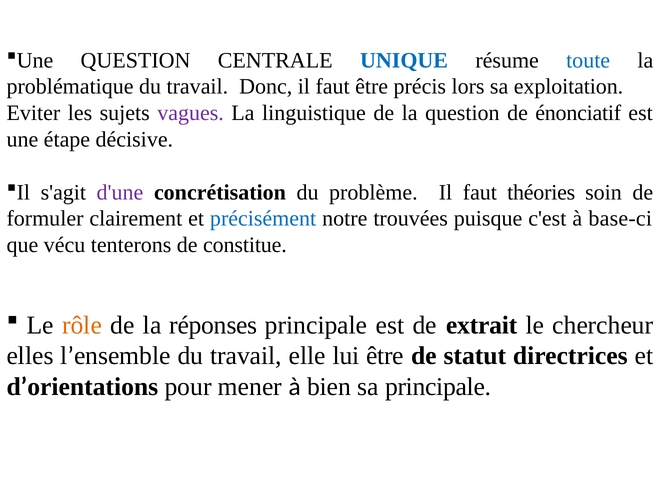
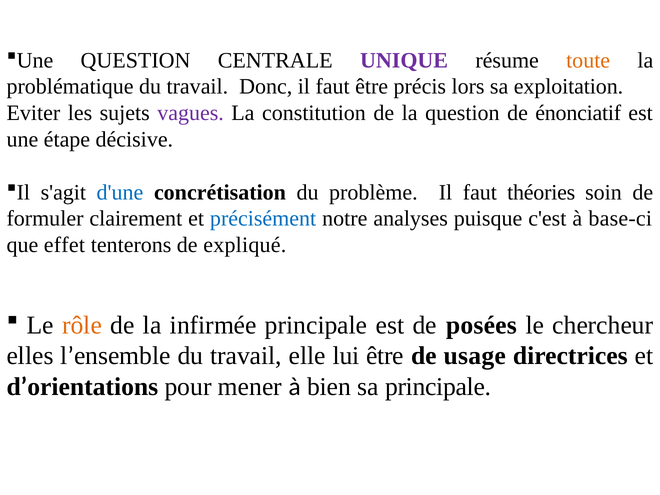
UNIQUE colour: blue -> purple (404, 60)
toute colour: blue -> orange (588, 60)
linguistique: linguistique -> constitution (314, 113)
d'une colour: purple -> blue (120, 192)
trouvées: trouvées -> analyses (411, 219)
vécu: vécu -> effet (64, 245)
constitue: constitue -> expliqué (245, 245)
réponses: réponses -> infirmée (213, 325)
extrait: extrait -> posées (481, 325)
statut: statut -> usage (475, 356)
